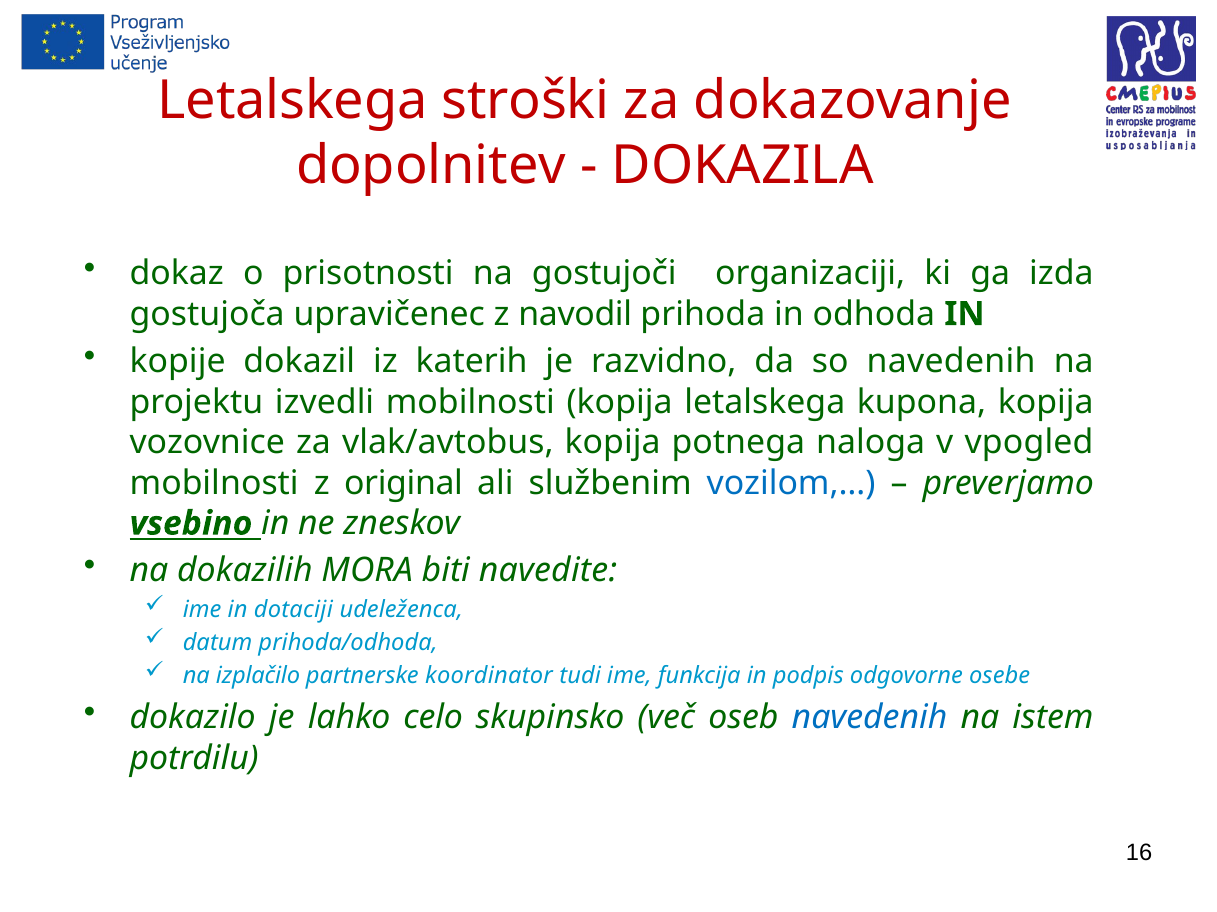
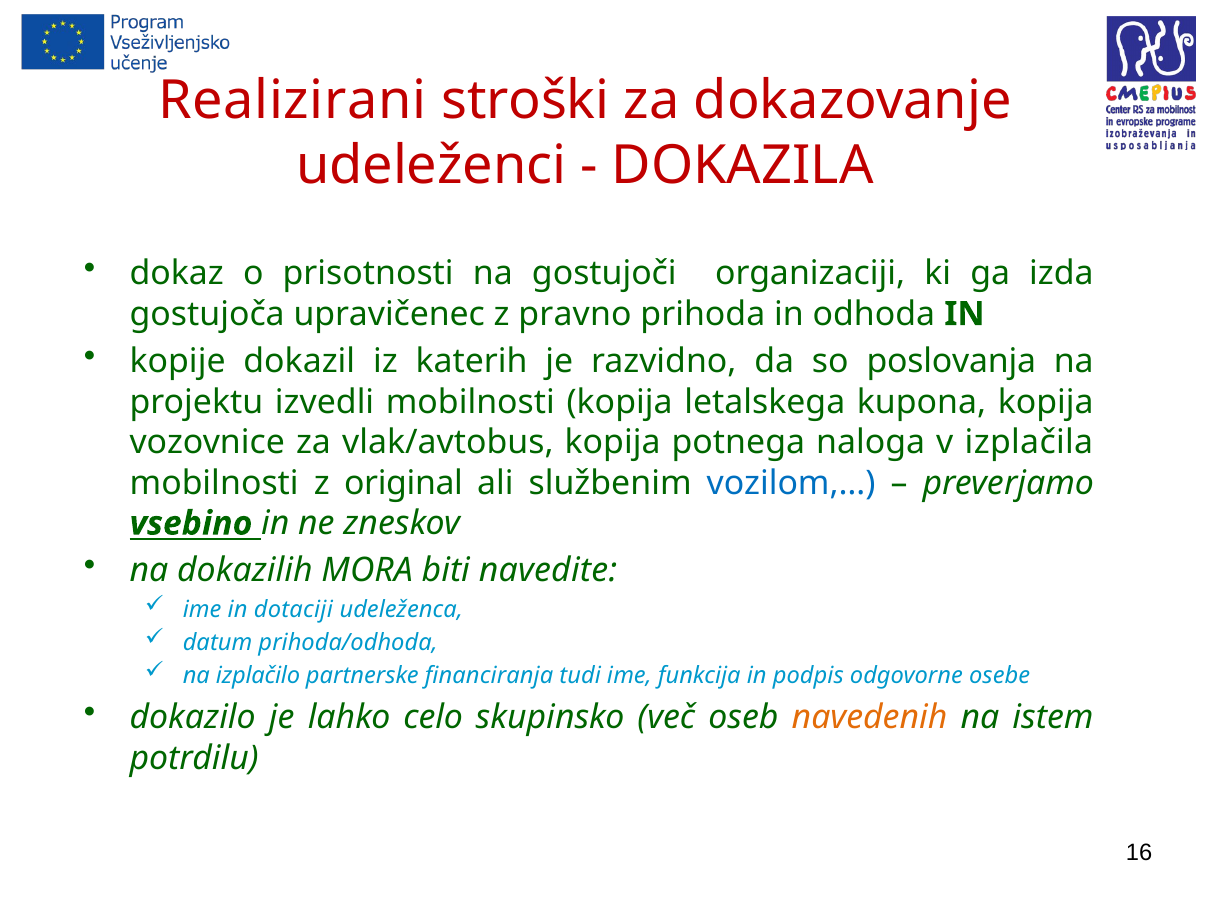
Letalskega: Letalskega -> Realizirani (292, 101)
dopolnitev: dopolnitev -> udeleženci (431, 166)
navodil: navodil -> pravno (575, 314)
so navedenih: navedenih -> poslovanja (951, 362)
vpogled: vpogled -> izplačila (1029, 443)
koordinator: koordinator -> financiranja (489, 676)
navedenih colour: blue -> orange (870, 718)
